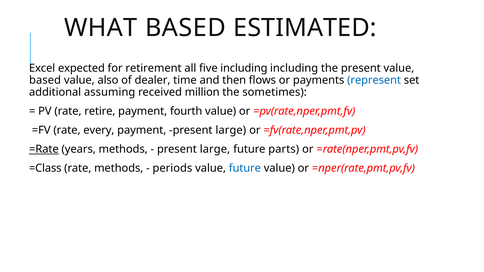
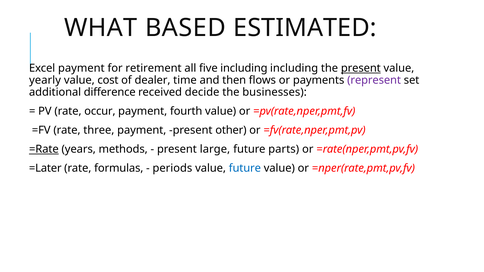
Excel expected: expected -> payment (81, 68)
present underline: none -> present (361, 68)
based: based -> yearly (45, 80)
also: also -> cost (108, 80)
represent colour: blue -> purple (374, 80)
assuming: assuming -> difference (110, 92)
million: million -> decide (202, 92)
sometimes: sometimes -> businesses (275, 92)
retire: retire -> occur (100, 111)
every: every -> three (99, 130)
payment present large: large -> other (231, 130)
=Class: =Class -> =Later (45, 168)
rate methods: methods -> formulas (119, 168)
